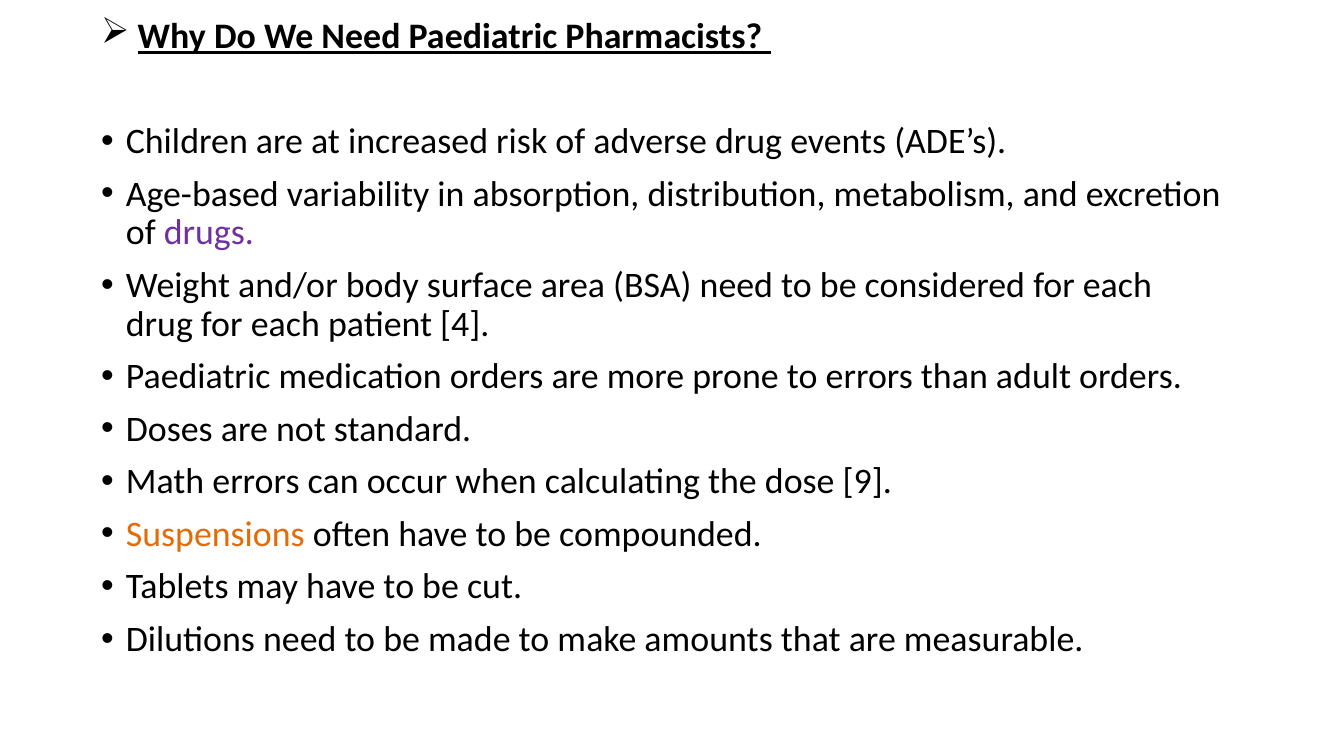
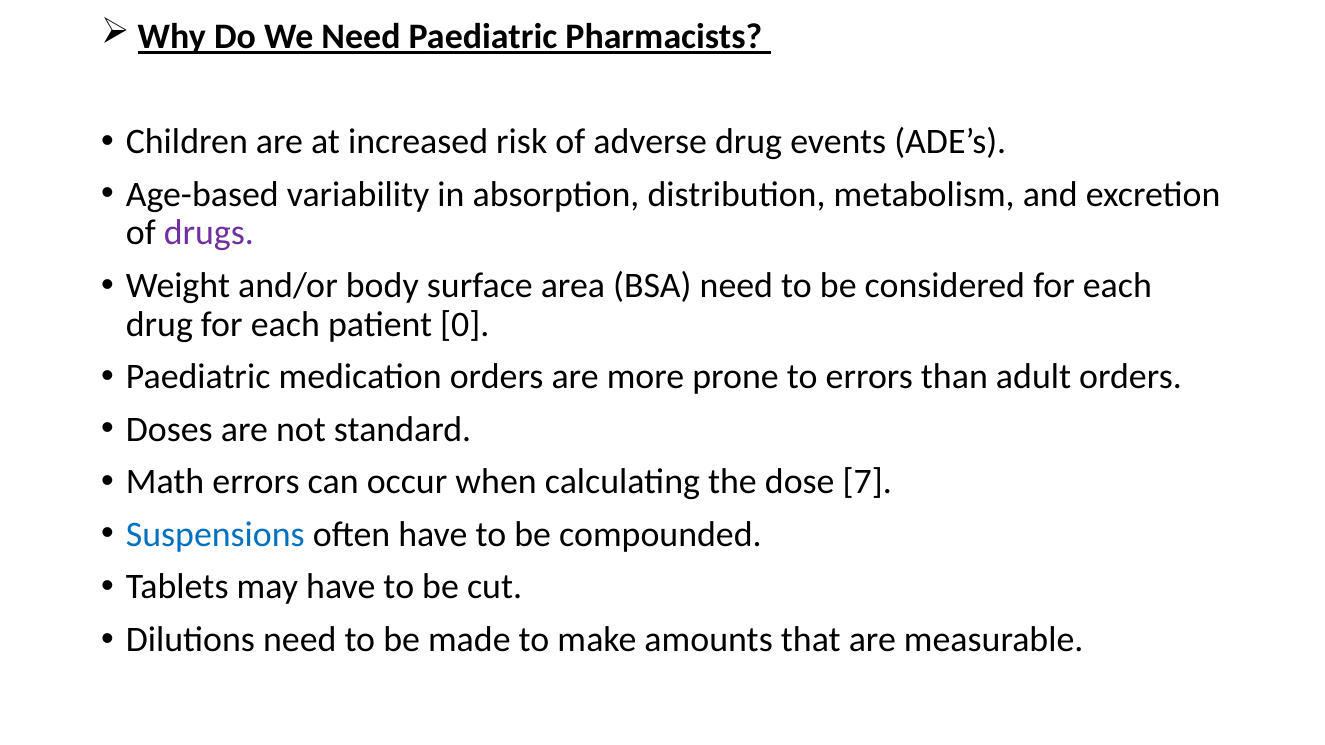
4: 4 -> 0 (465, 325)
9: 9 -> 7 (867, 482)
Suspensions colour: orange -> blue (215, 535)
